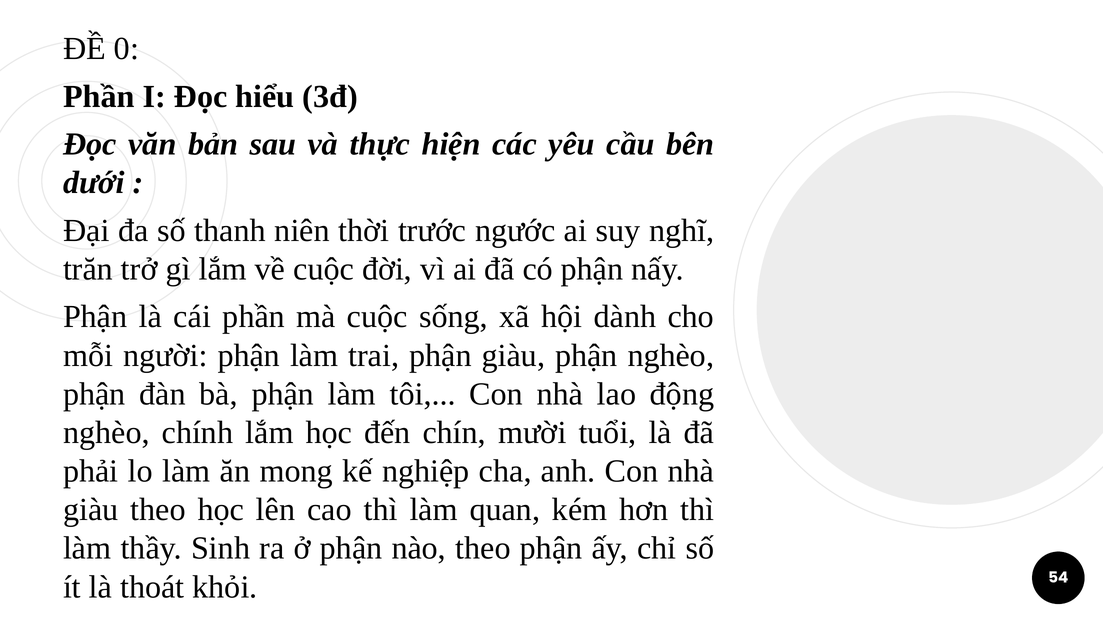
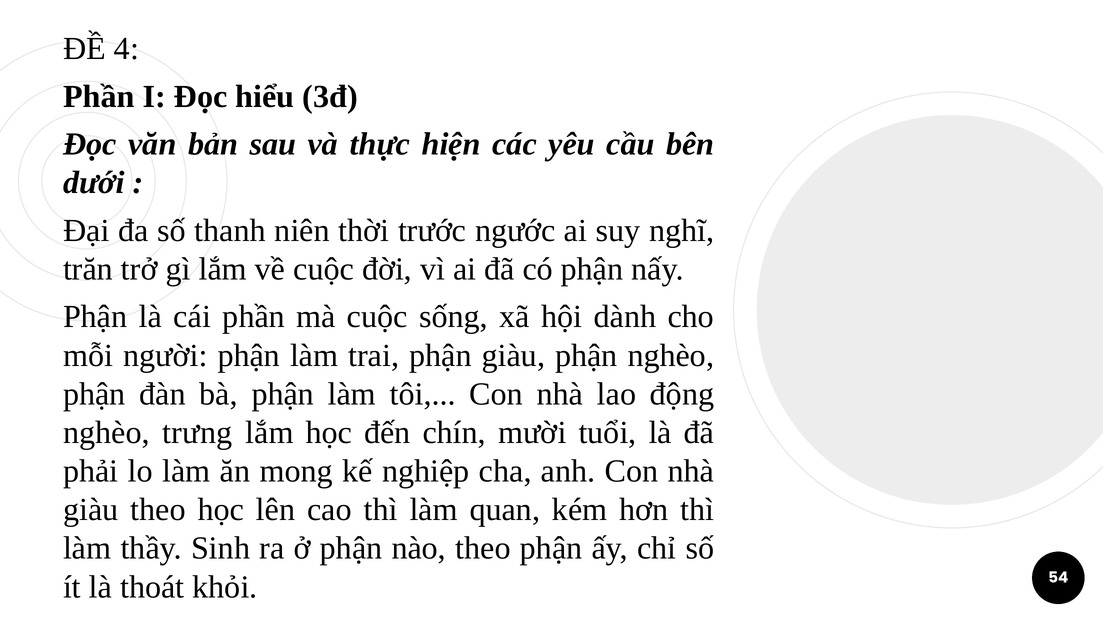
0: 0 -> 4 (126, 49)
chính: chính -> trưng (197, 433)
